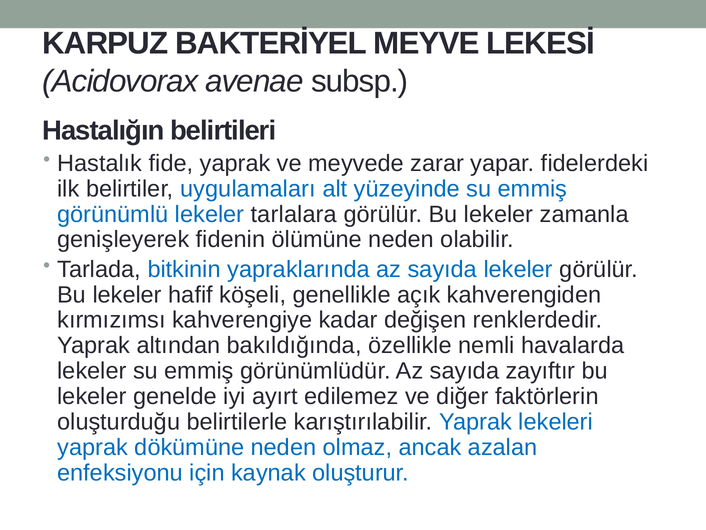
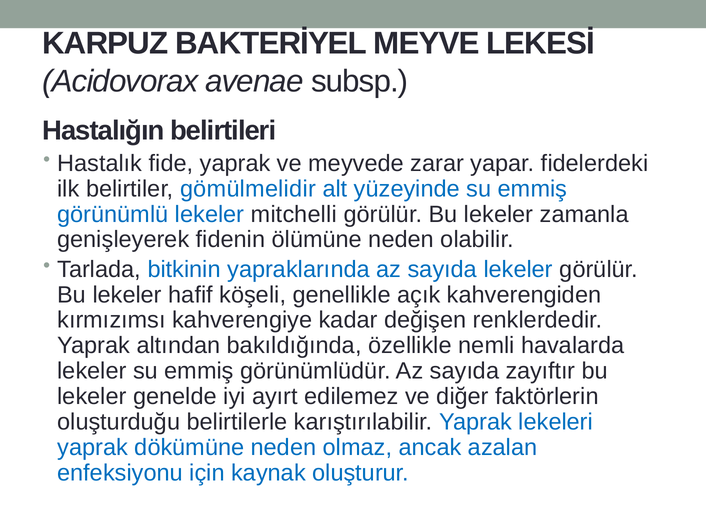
uygulamaları: uygulamaları -> gömülmelidir (248, 189)
tarlalara: tarlalara -> mitchelli (294, 214)
